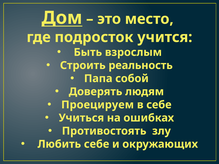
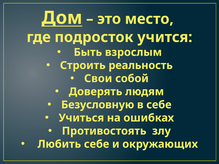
Папа: Папа -> Свои (98, 79)
Проецируем: Проецируем -> Безусловную (98, 105)
